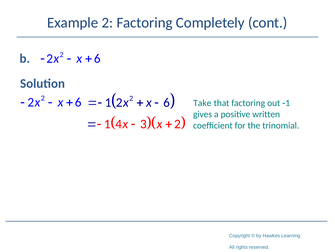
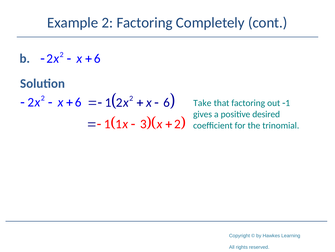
written: written -> desired (266, 114)
4: 4 -> 1 (119, 124)
